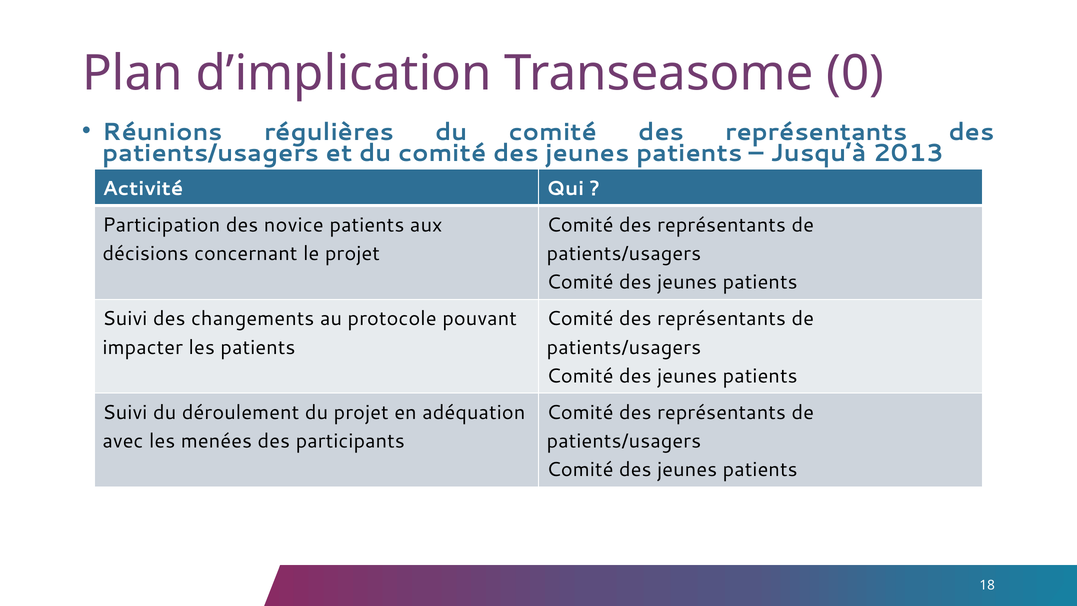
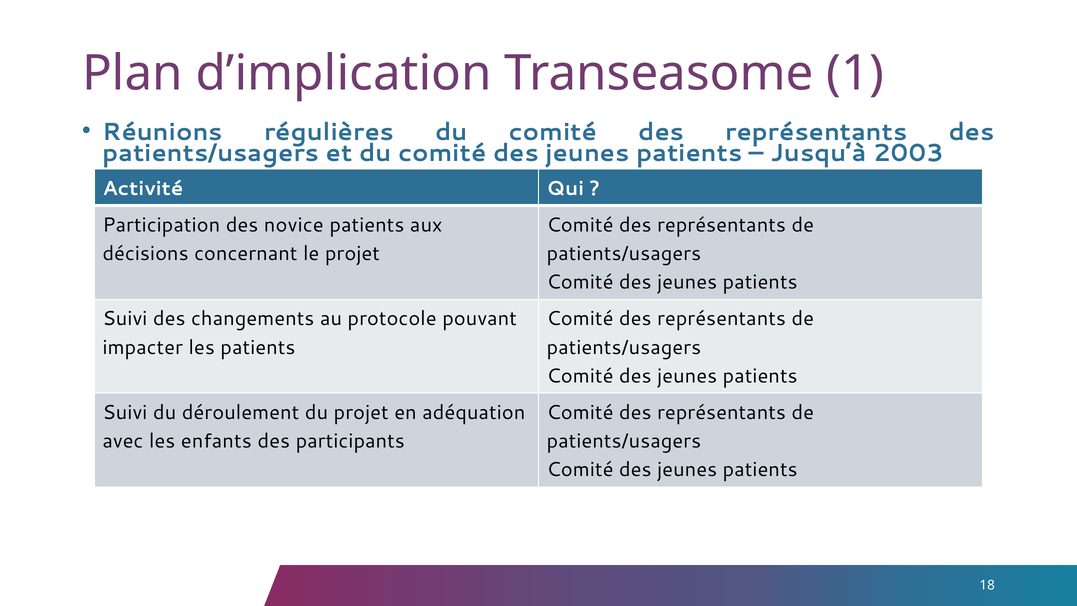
0: 0 -> 1 (855, 73)
2013: 2013 -> 2003 (909, 153)
menées: menées -> enfants (216, 441)
